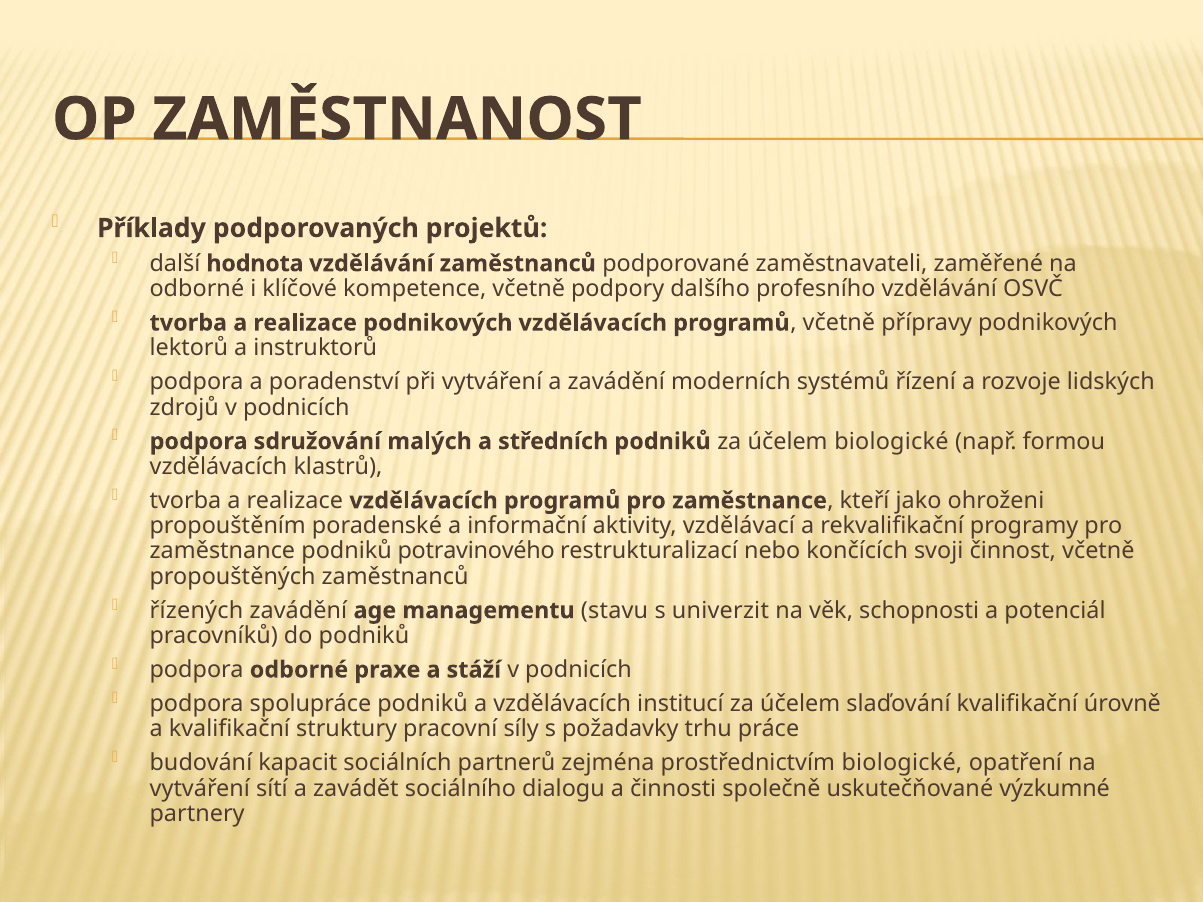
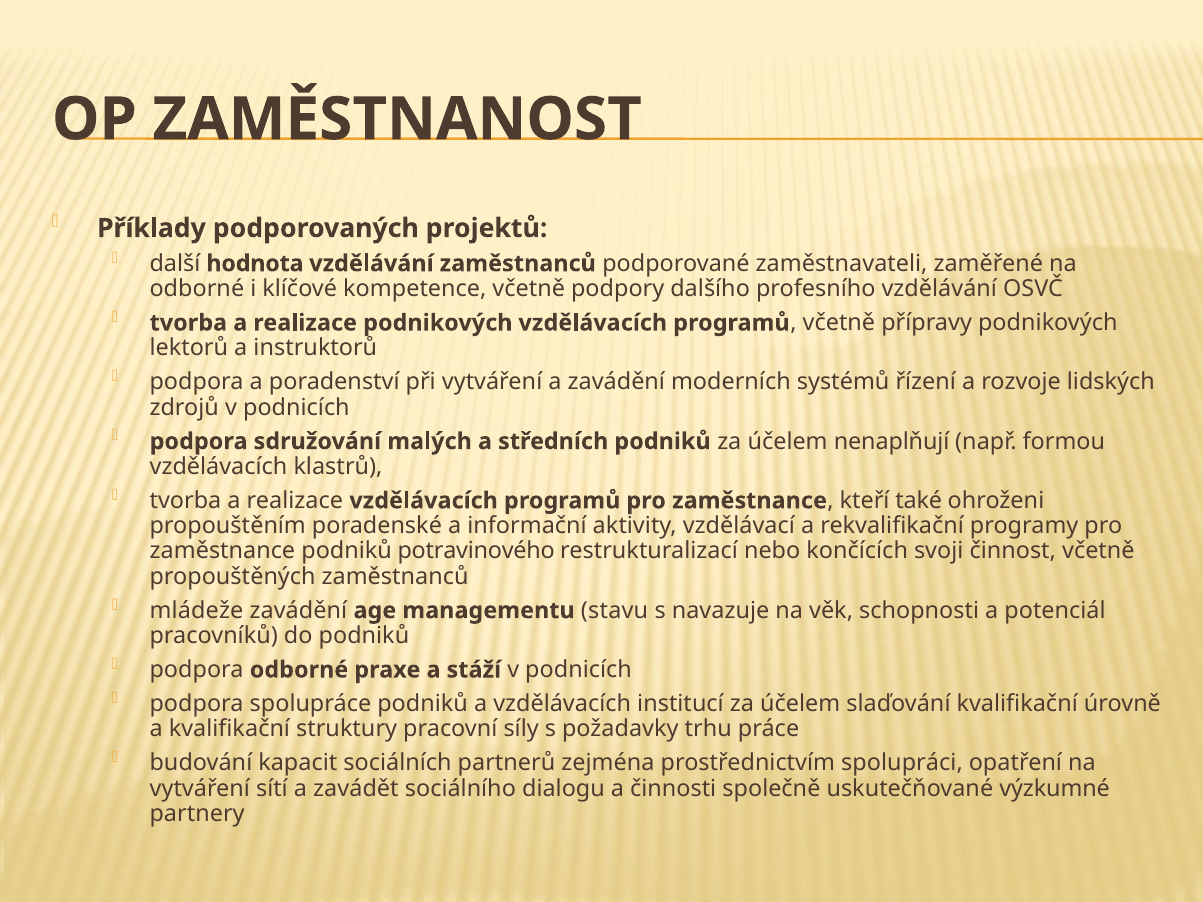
účelem biologické: biologické -> nenaplňují (892, 442)
jako: jako -> také (919, 501)
řízených: řízených -> mládeže (197, 611)
univerzit: univerzit -> navazuje (721, 611)
prostřednictvím biologické: biologické -> spolupráci (902, 763)
